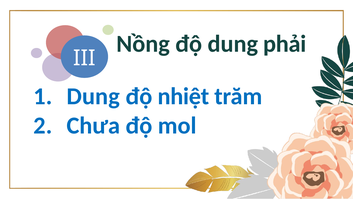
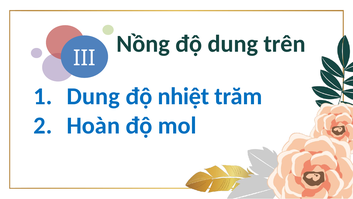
phải: phải -> trên (285, 44)
Chưa: Chưa -> Hoàn (93, 125)
